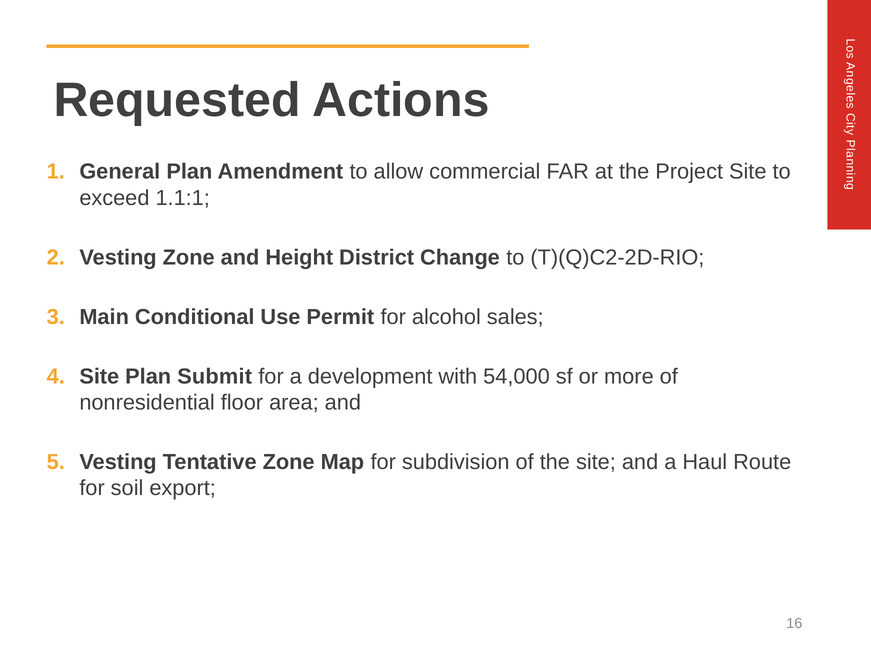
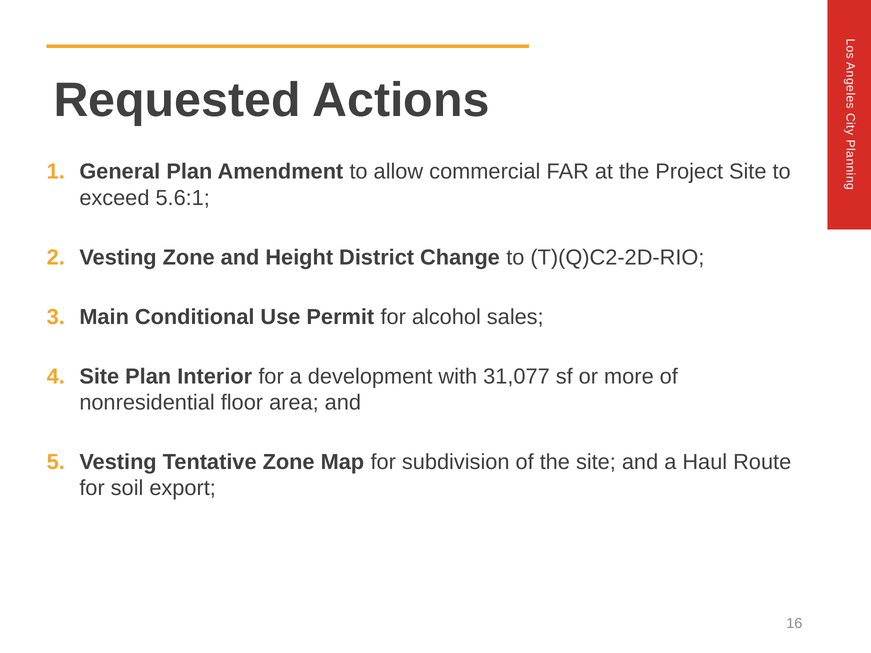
1.1:1: 1.1:1 -> 5.6:1 (183, 198)
Submit: Submit -> Interior (215, 377)
54,000: 54,000 -> 31,077 (516, 377)
